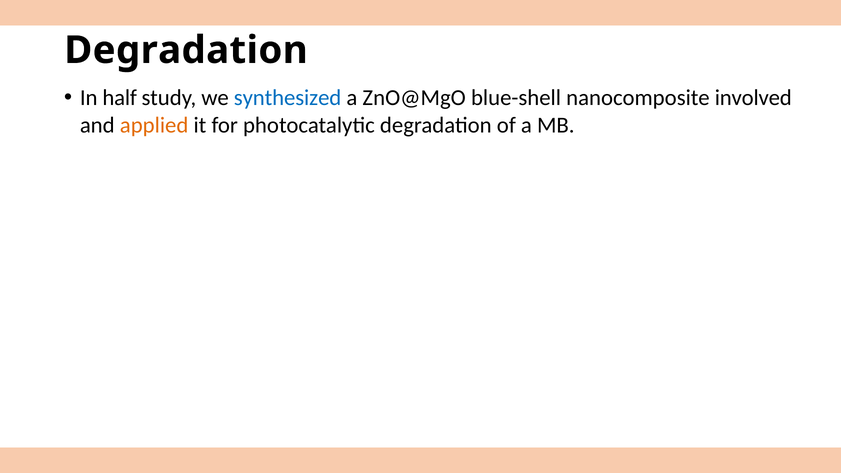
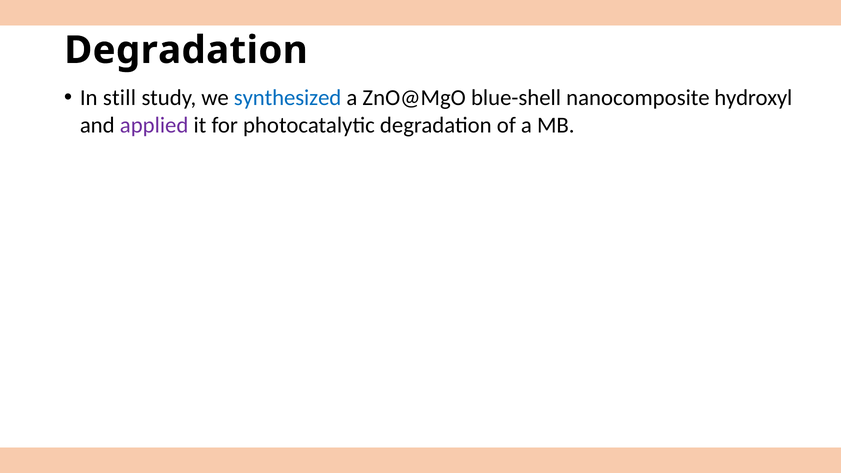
half: half -> still (119, 98)
involved: involved -> hydroxyl (753, 98)
applied colour: orange -> purple (154, 125)
